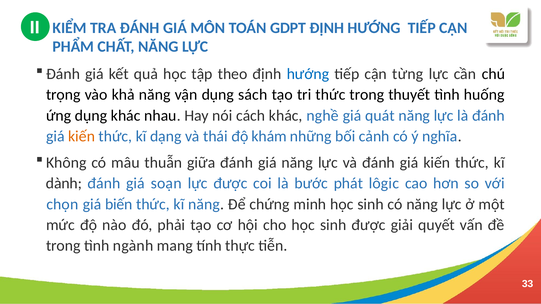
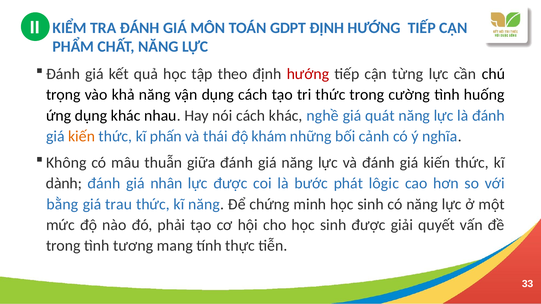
hướng colour: blue -> red (308, 74)
dụng sách: sách -> cách (253, 95)
thuyết: thuyết -> cường (409, 95)
dạng: dạng -> phấn (166, 136)
soạn: soạn -> nhân (166, 184)
chọn: chọn -> bằng (62, 204)
biến: biến -> trau (119, 204)
ngành: ngành -> tương (133, 246)
